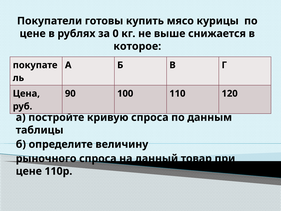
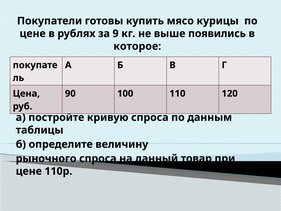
0: 0 -> 9 (116, 34)
снижается: снижается -> появились (217, 34)
